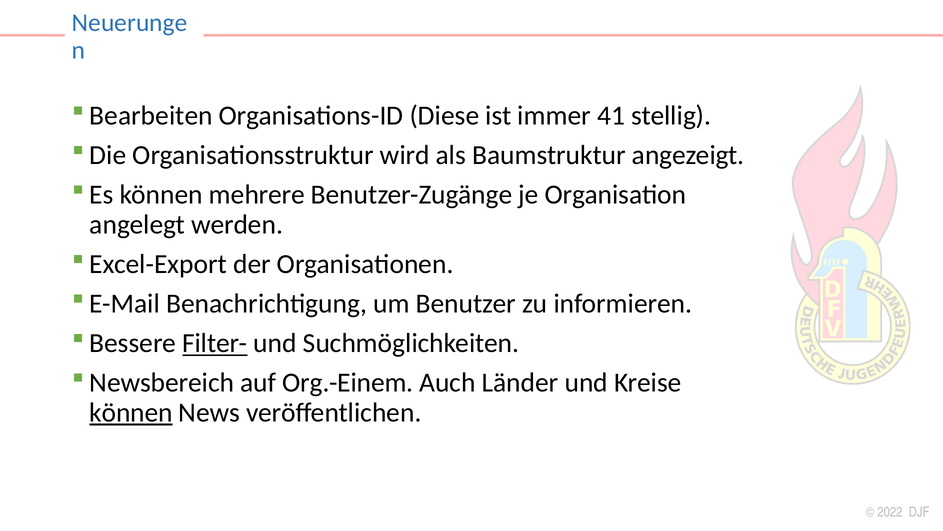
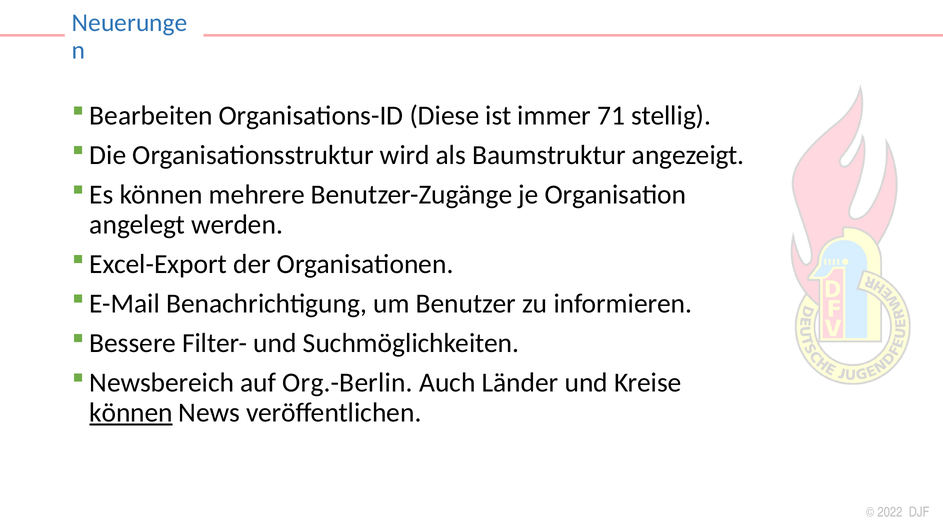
41: 41 -> 71 (611, 116)
Filter- underline: present -> none (215, 343)
Org.-Einem: Org.-Einem -> Org.-Berlin (348, 382)
